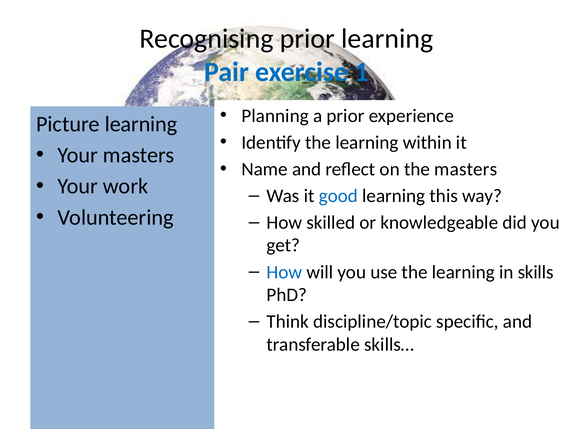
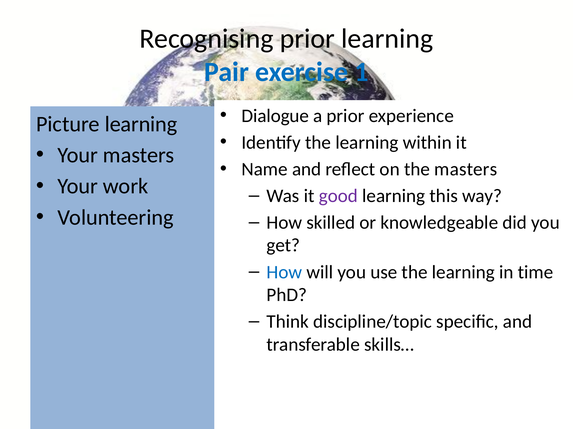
Planning: Planning -> Dialogue (275, 116)
good colour: blue -> purple (338, 196)
skills: skills -> time (536, 273)
